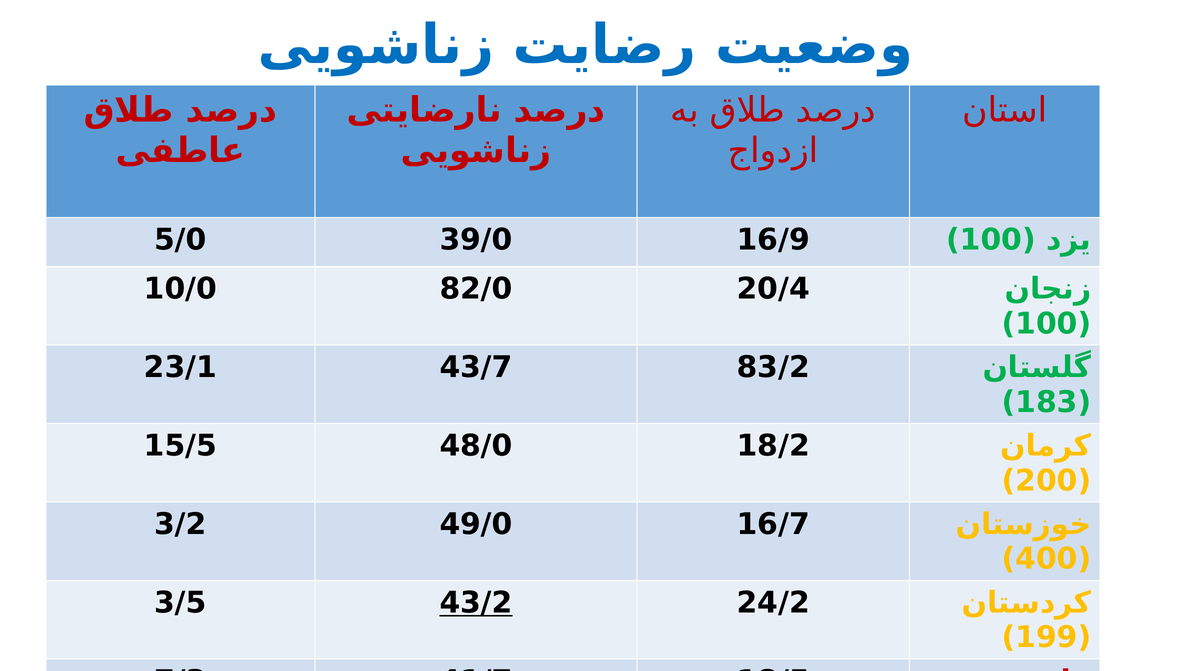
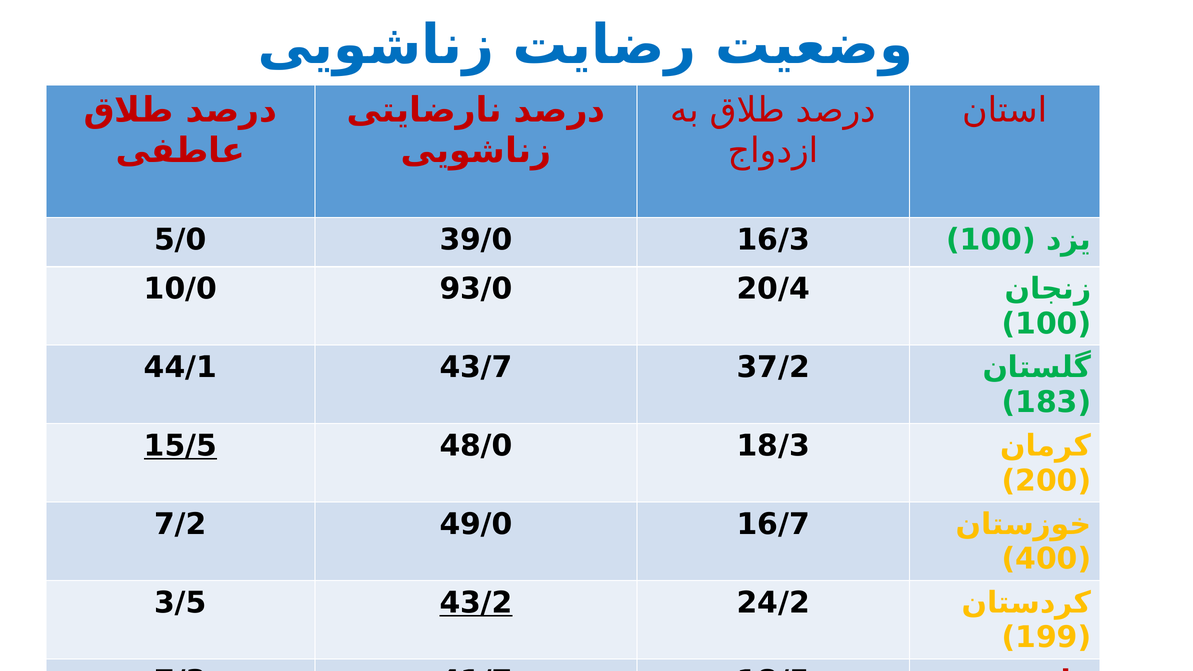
16/9: 16/9 -> 16/3 (773, 240)
82/0: 82/0 -> 93/0 (476, 289)
23/1: 23/1 -> 44/1 (180, 368)
83/2: 83/2 -> 37/2 (773, 368)
15/5 underline: none -> present (180, 446)
18/2: 18/2 -> 18/3 (773, 446)
3/2: 3/2 -> 7/2 (180, 524)
